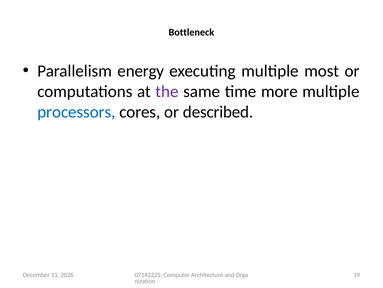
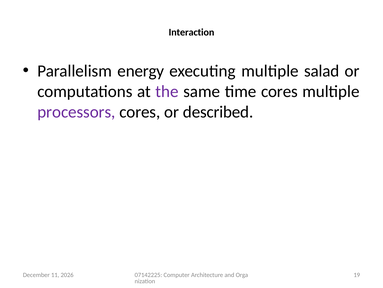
Bottleneck: Bottleneck -> Interaction (191, 32)
most: most -> salad (322, 71)
time more: more -> cores (279, 91)
processors colour: blue -> purple (76, 112)
